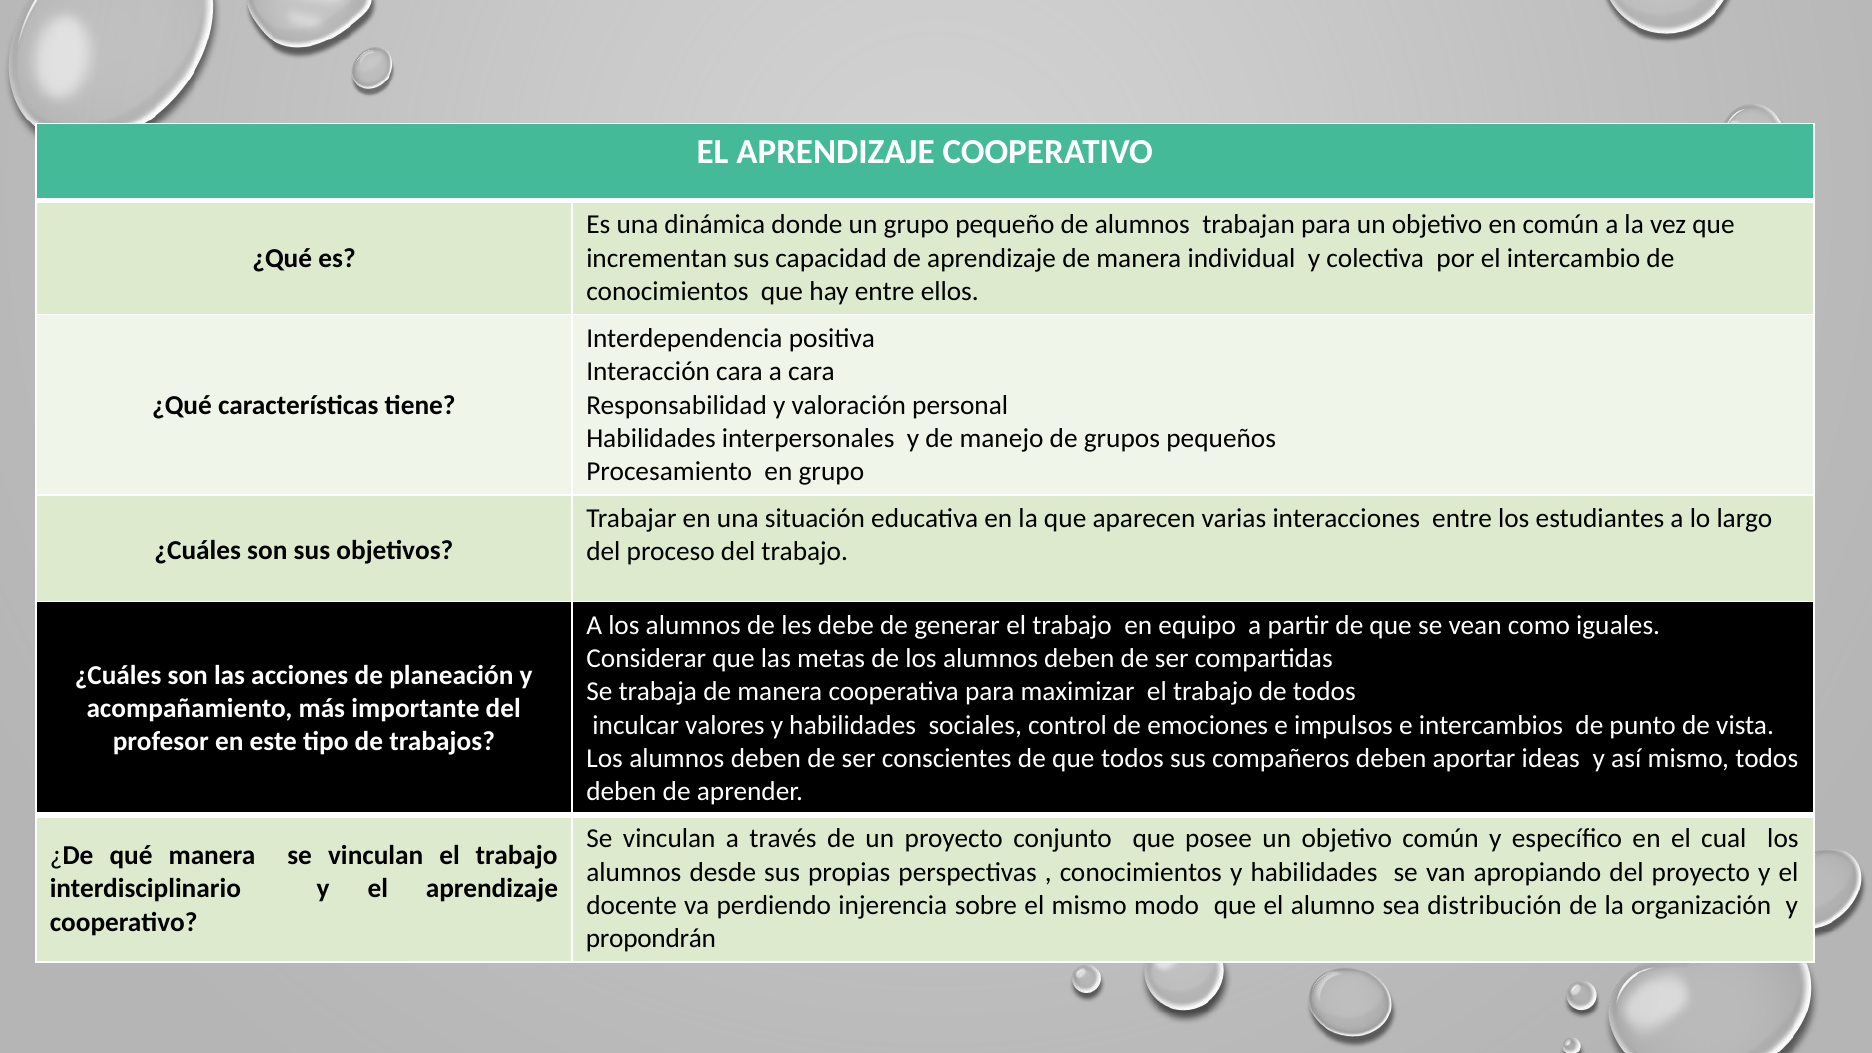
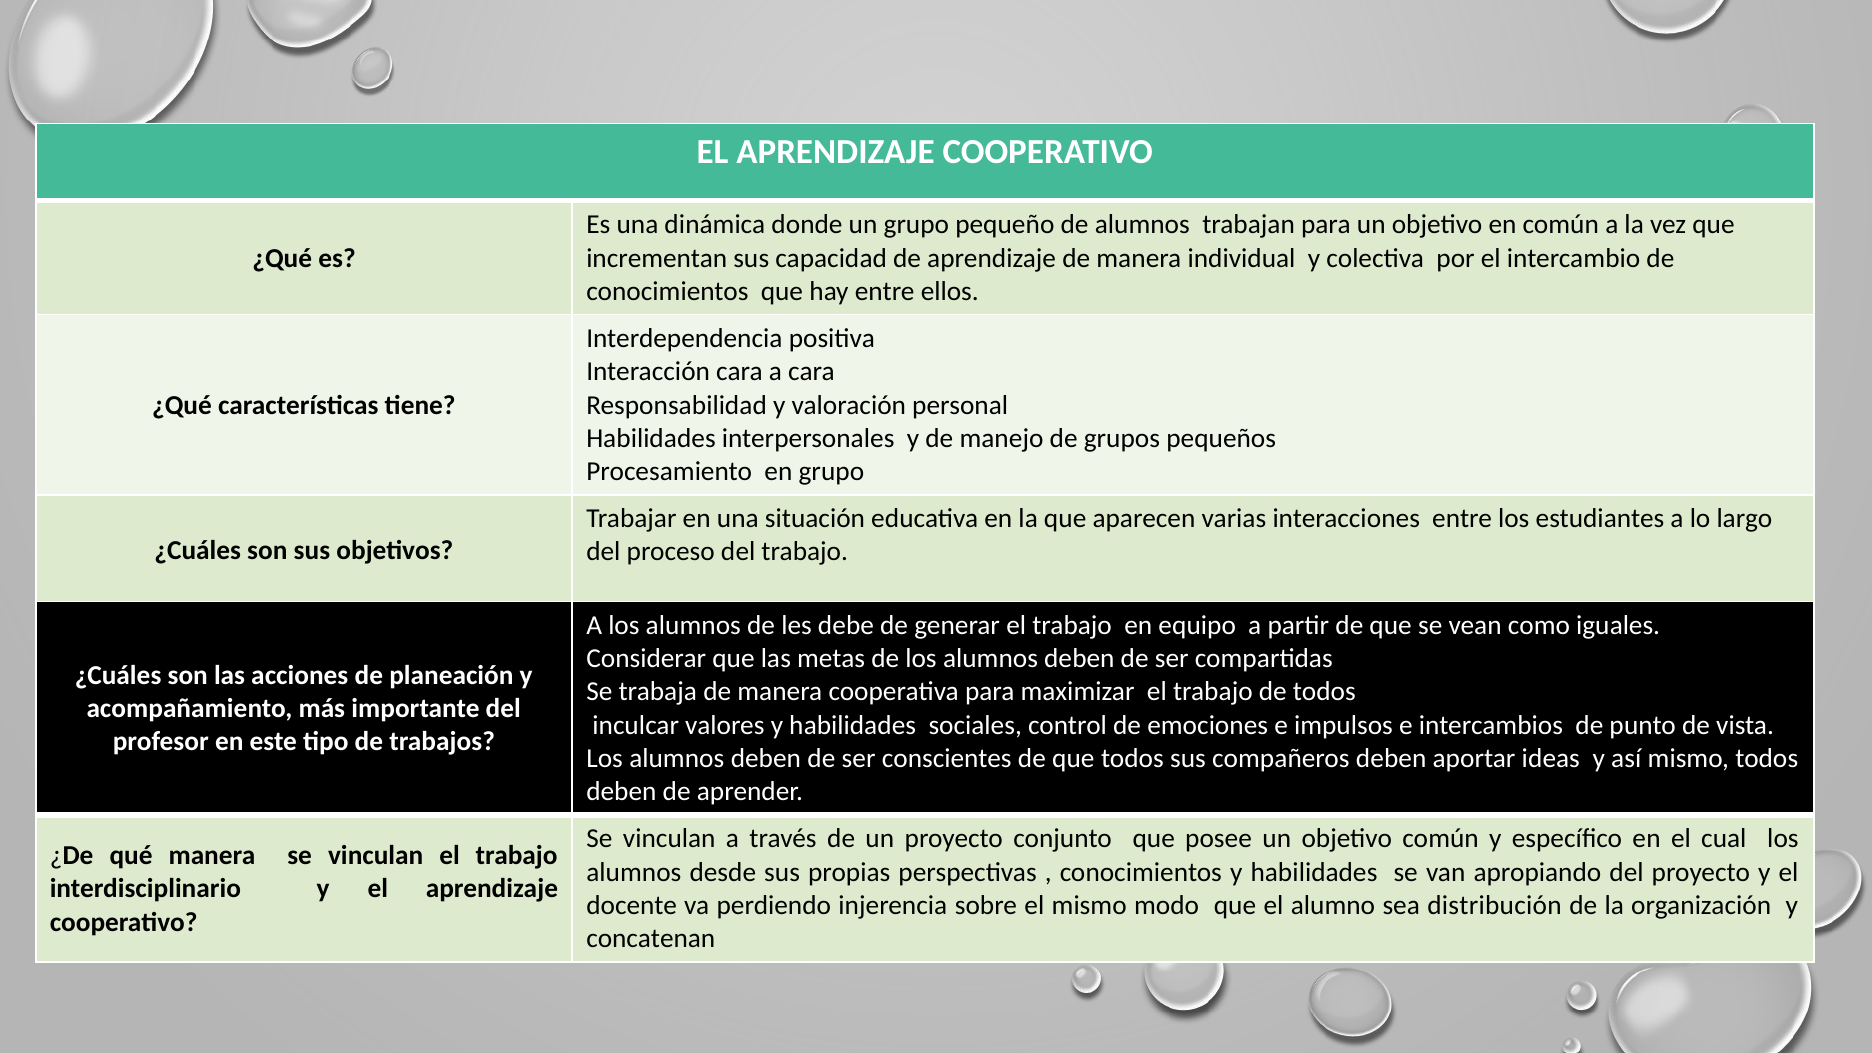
propondrán: propondrán -> concatenan (651, 939)
